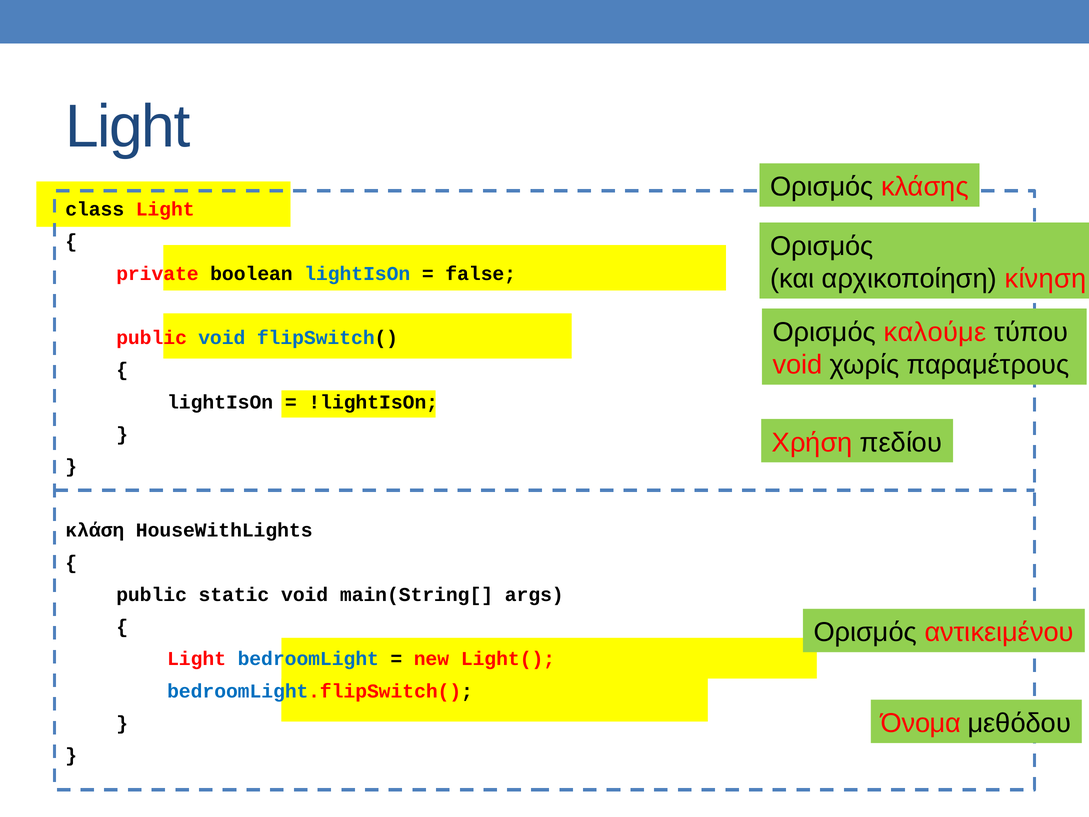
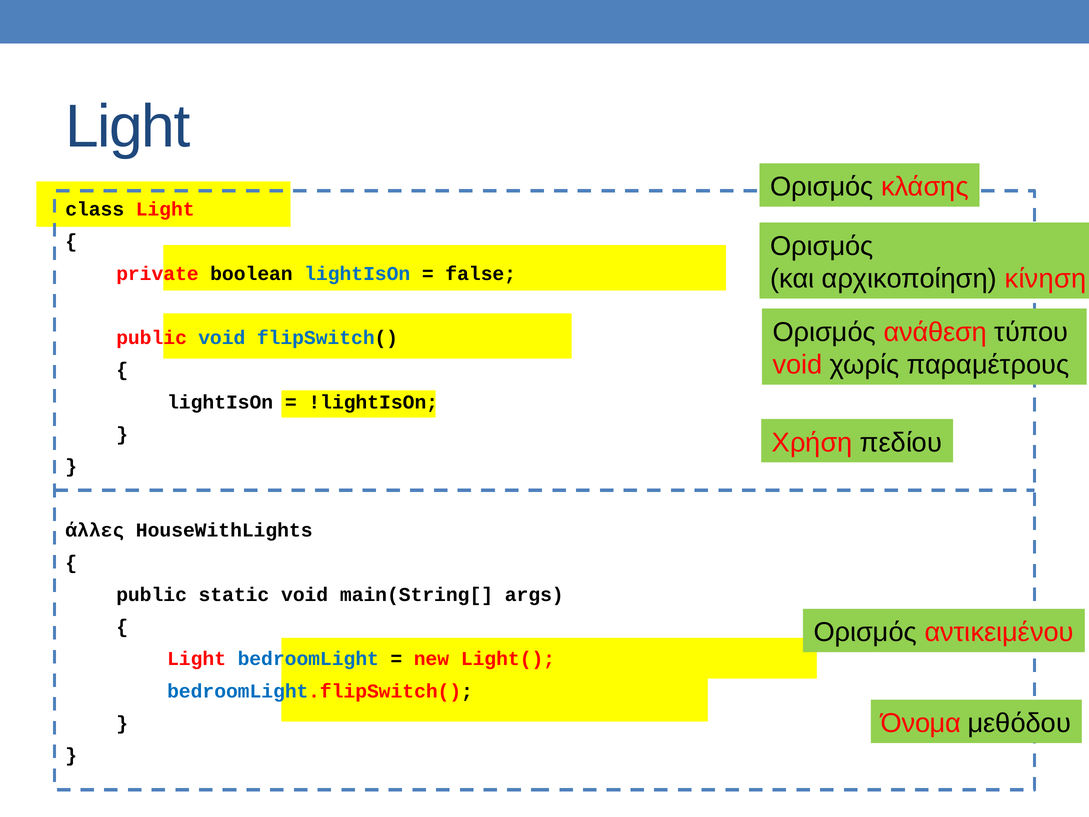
καλούμε: καλούμε -> ανάθεση (935, 332)
κλάση: κλάση -> άλλες (95, 530)
